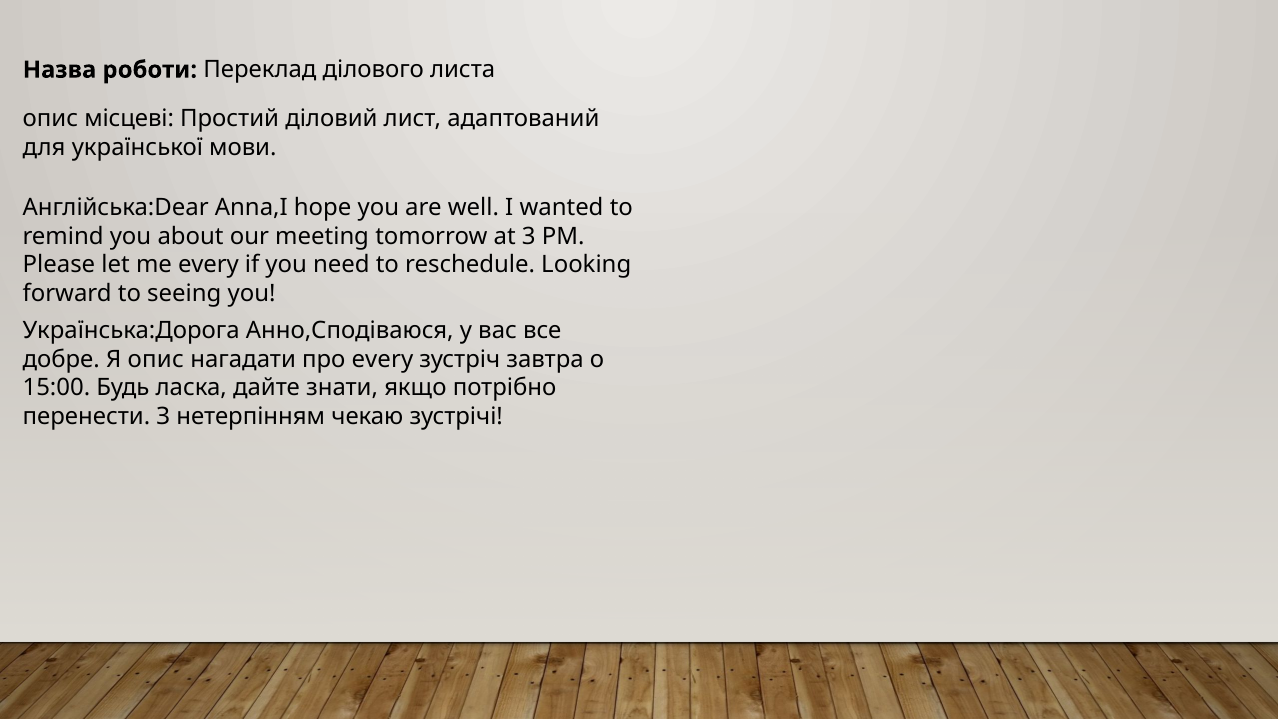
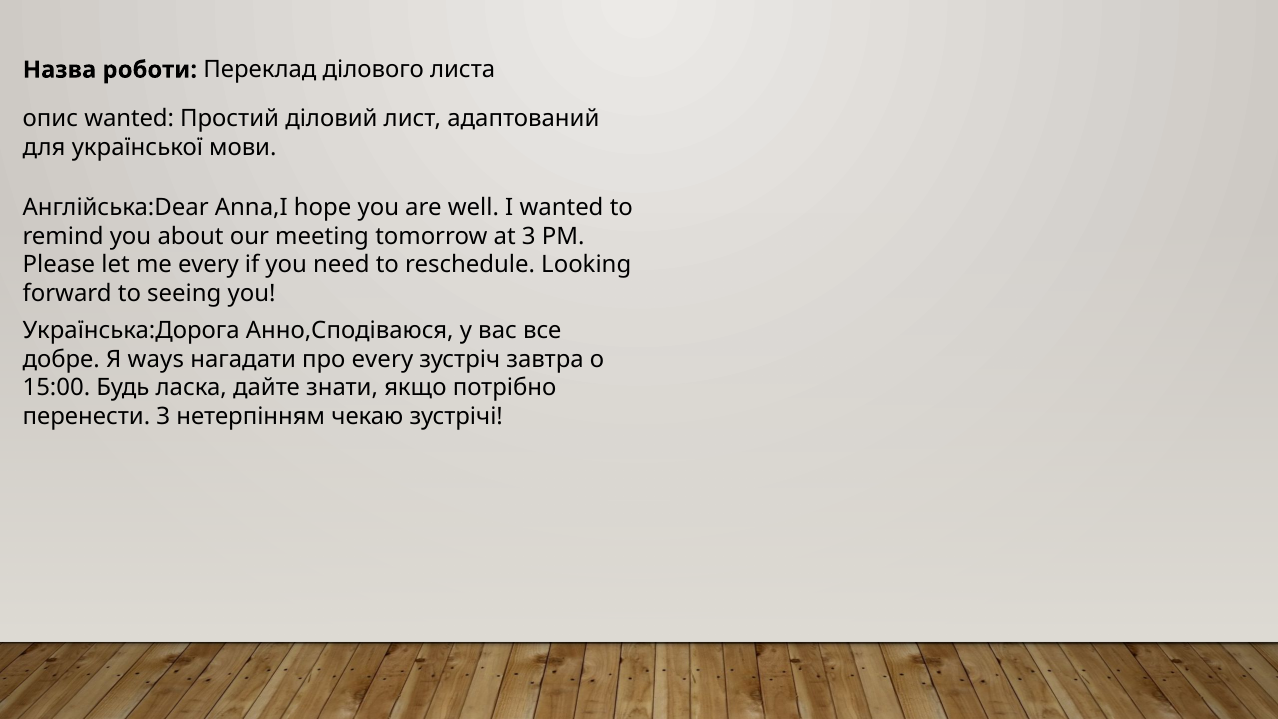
опис місцеві: місцеві -> wanted (129, 119)
Я опис: опис -> ways (156, 359)
